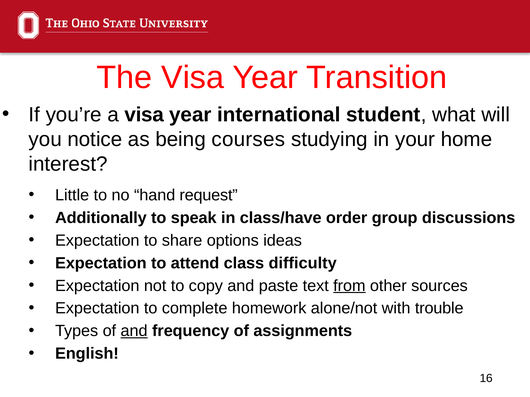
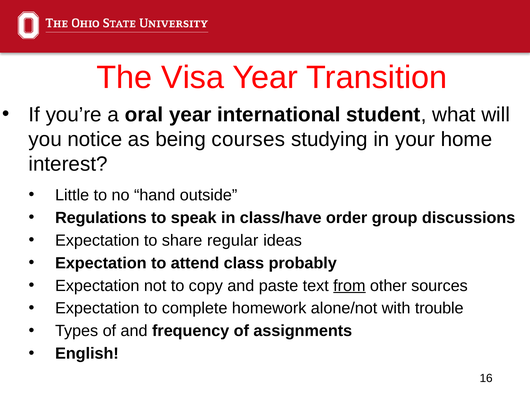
a visa: visa -> oral (144, 115)
request: request -> outside (209, 195)
Additionally: Additionally -> Regulations (101, 218)
options: options -> regular (233, 241)
difficulty: difficulty -> probably (303, 263)
and underline: present -> none (134, 331)
